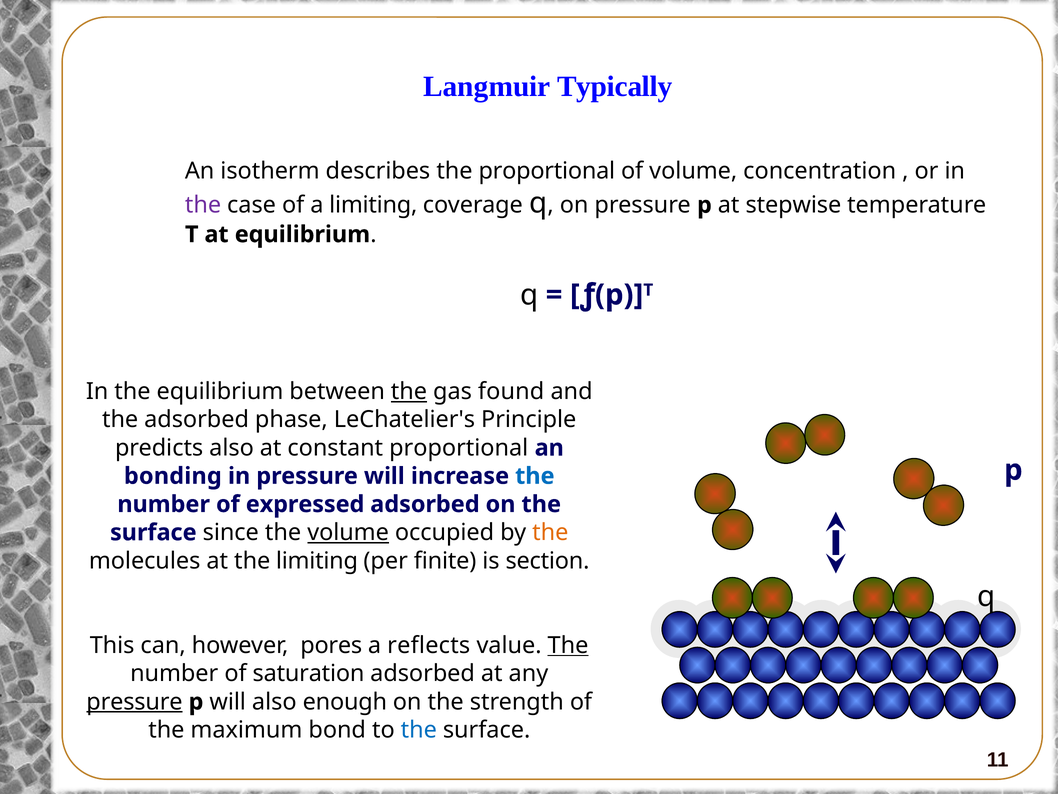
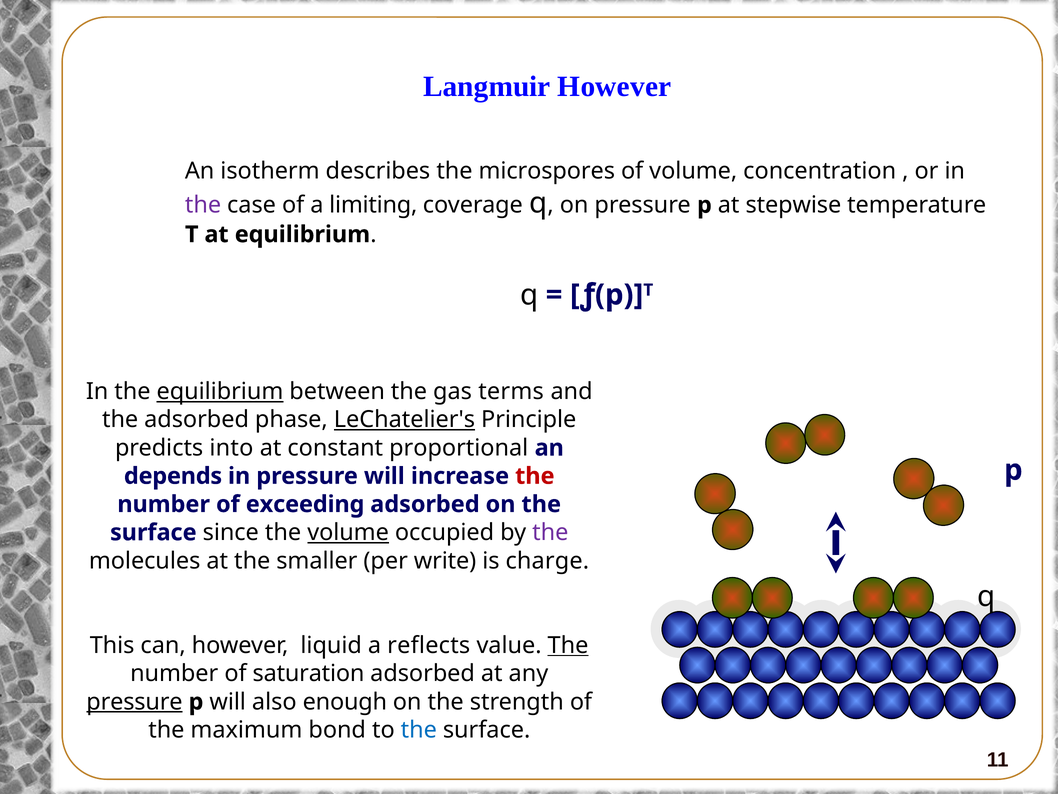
Langmuir Typically: Typically -> However (614, 87)
the proportional: proportional -> microspores (547, 171)
equilibrium underline: none -> present (220, 391)
the underline: present -> none (409, 391)
found: found -> terms (511, 391)
LeChatelier's underline: none -> present (404, 419)
predicts also: also -> into (231, 448)
bonding: bonding -> depends (173, 476)
the colour: blue -> red (535, 476)
expressed: expressed -> exceeding (305, 504)
the colour: orange -> purple (550, 532)
the limiting: limiting -> smaller (317, 560)
finite: finite -> write (445, 560)
section: section -> charge (547, 560)
pores: pores -> liquid (331, 645)
